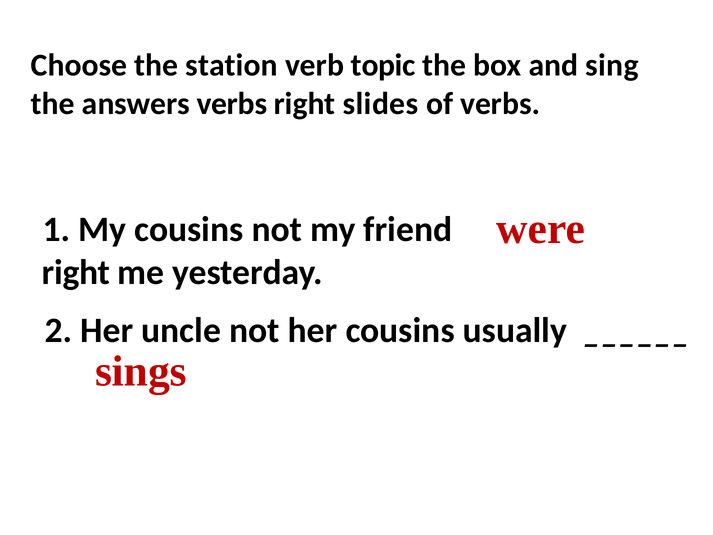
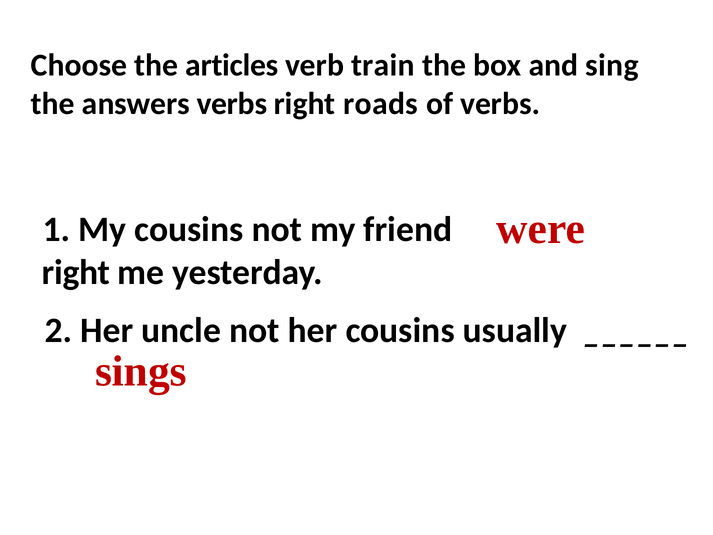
station: station -> articles (232, 66)
topic: topic -> train (383, 66)
slides: slides -> roads (381, 104)
